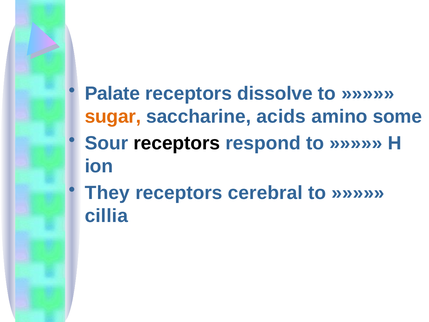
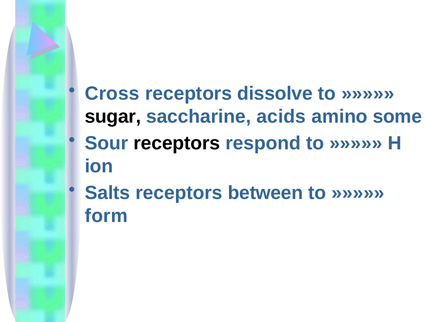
Palate: Palate -> Cross (112, 94)
sugar colour: orange -> black (113, 116)
They: They -> Salts (107, 193)
cerebral: cerebral -> between (265, 193)
cillia: cillia -> form (106, 216)
